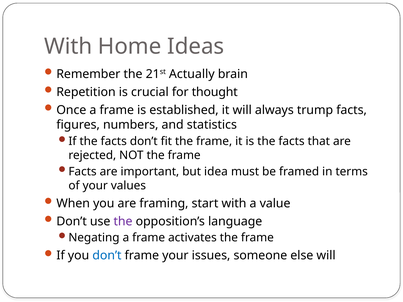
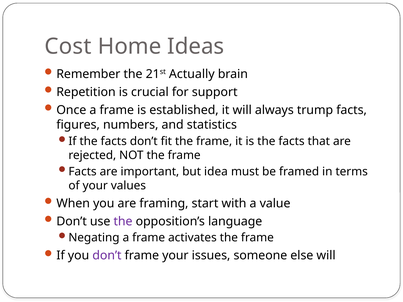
With: With -> Cost (68, 47)
thought: thought -> support (215, 92)
don’t colour: blue -> purple (107, 256)
